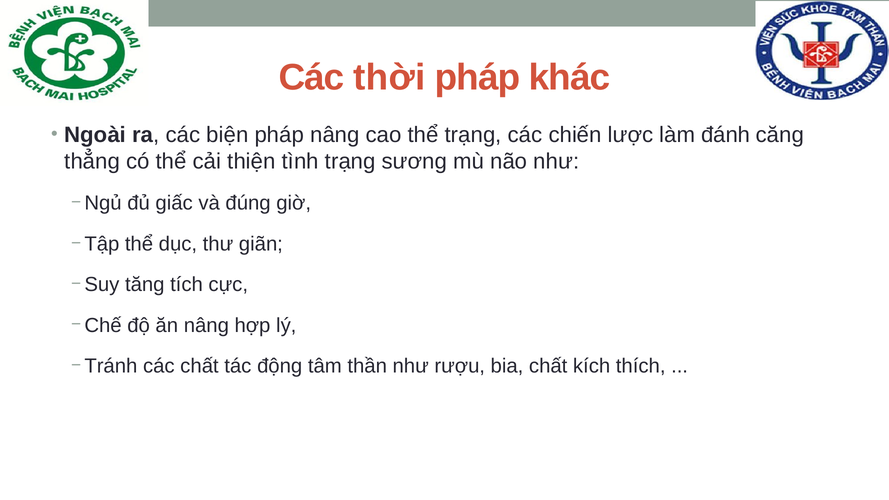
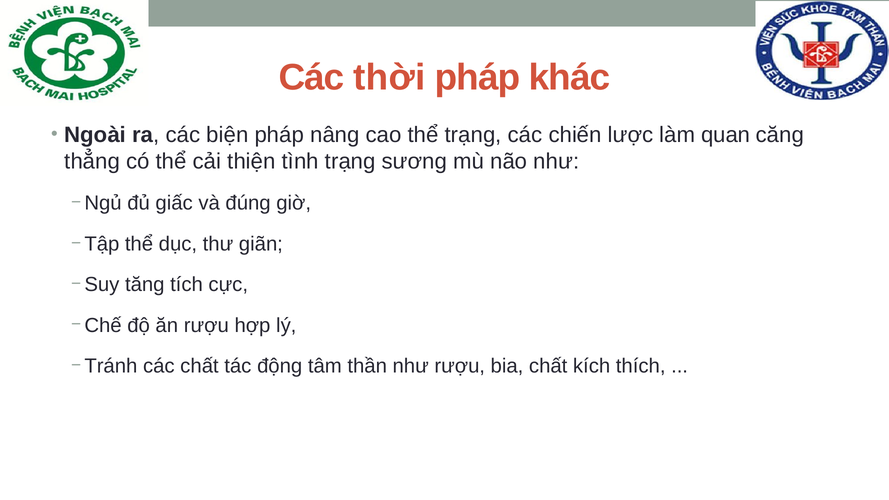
đánh: đánh -> quan (726, 135)
ăn nâng: nâng -> rượu (206, 325)
